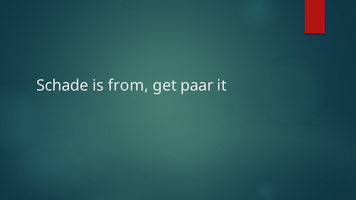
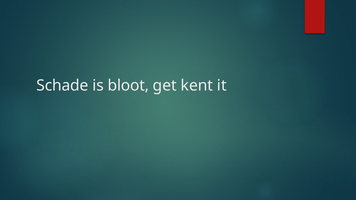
from: from -> bloot (128, 86)
paar: paar -> kent (197, 86)
